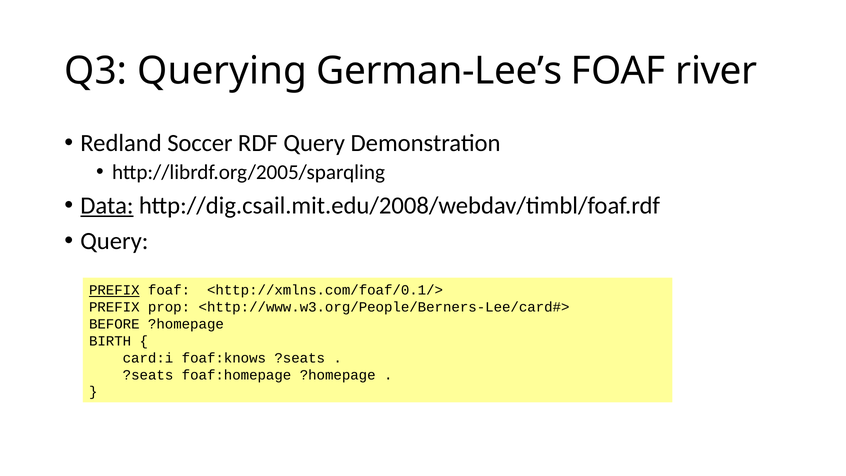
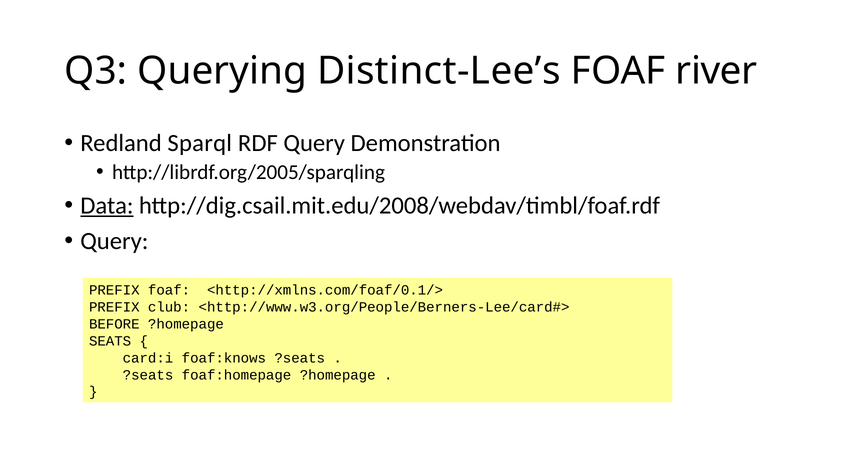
German-Lee’s: German-Lee’s -> Distinct-Lee’s (439, 71)
Soccer: Soccer -> Sparql (200, 143)
PREFIX underline: present -> none (114, 290)
prop: prop -> club (169, 307)
BIRTH: BIRTH -> SEATS (110, 341)
